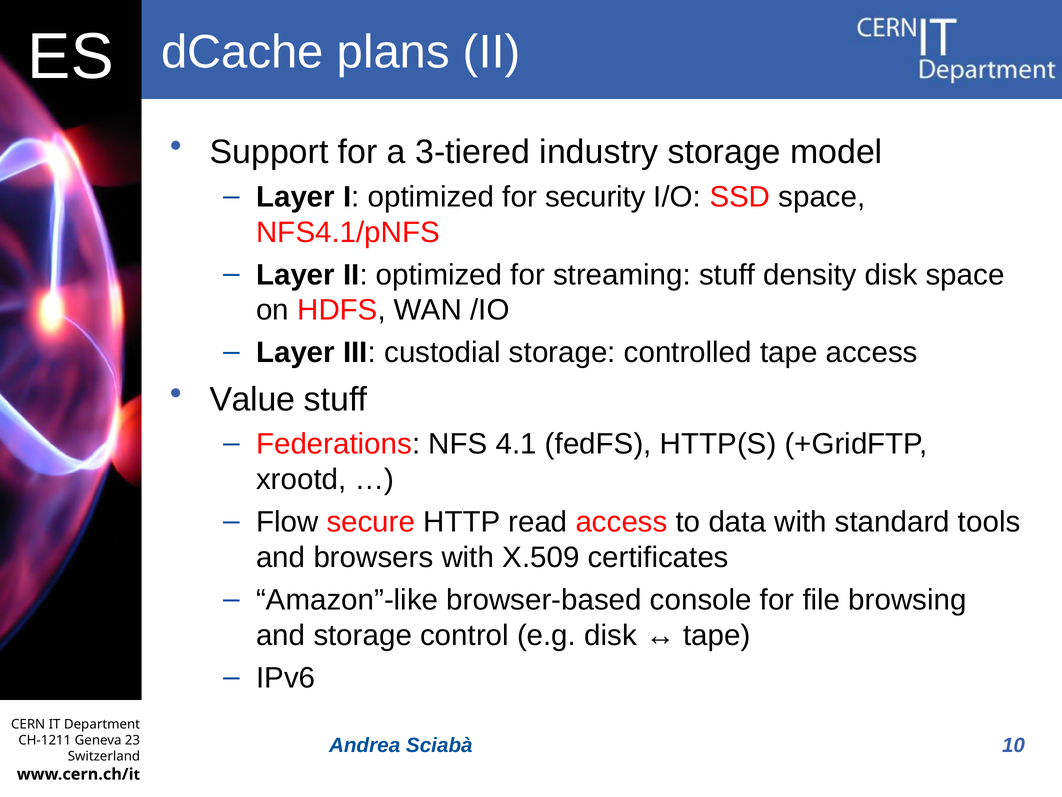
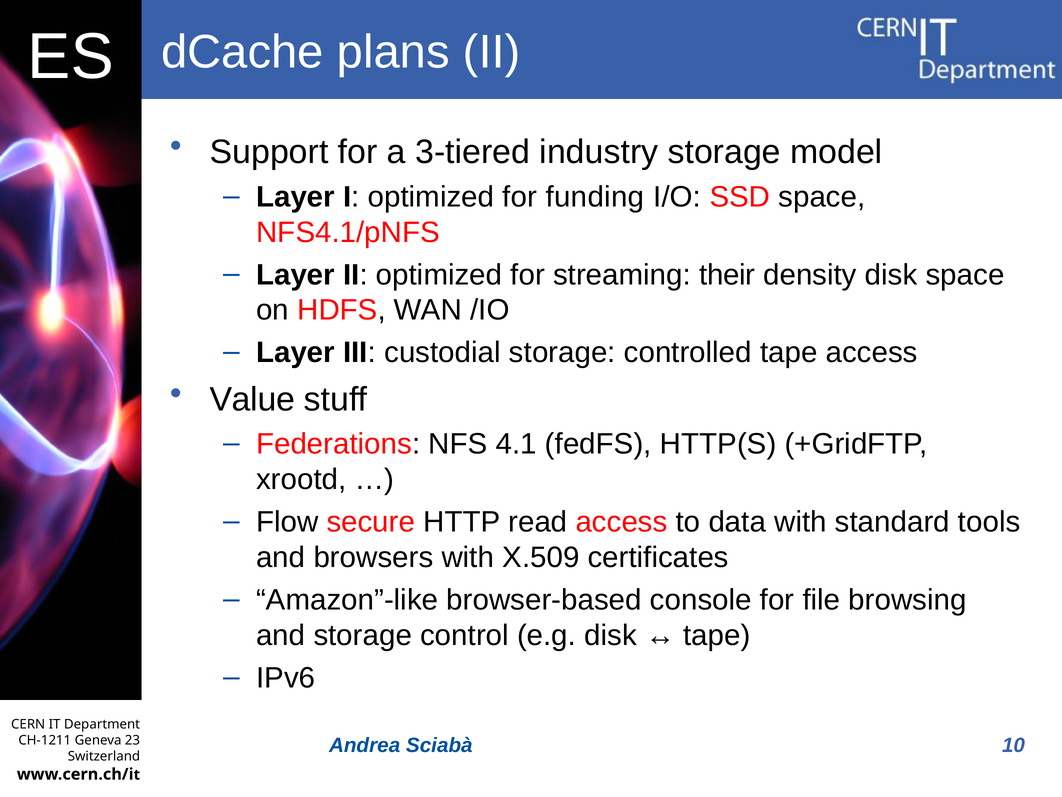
security: security -> funding (595, 197)
streaming stuff: stuff -> their (727, 275)
